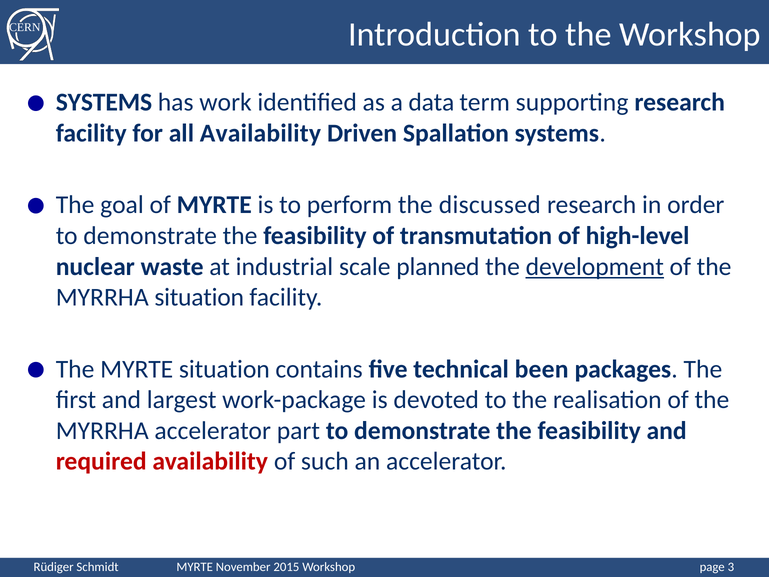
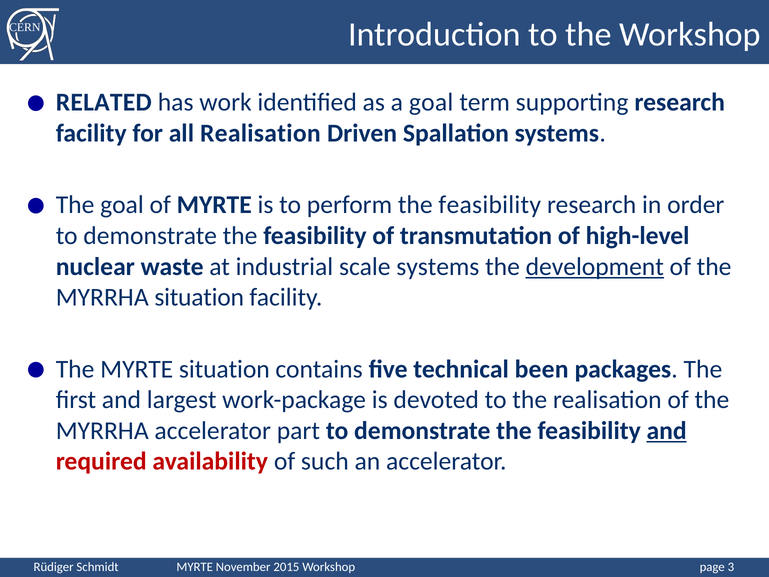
SYSTEMS: SYSTEMS -> RELATED (104, 102)
a data: data -> goal (431, 102)
all Availability: Availability -> Realisation (260, 133)
perform the discussed: discussed -> feasibility (490, 205)
scale planned: planned -> systems (438, 266)
and underline: none -> present (667, 430)
